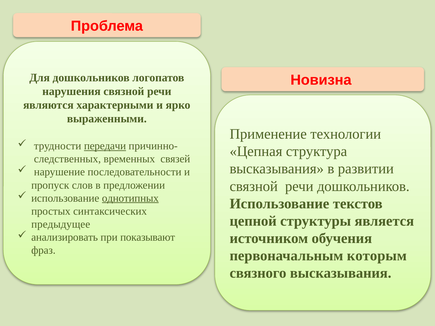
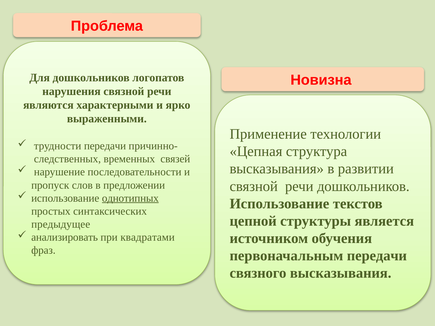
передачи underline: present -> none (105, 146)
показывают: показывают -> квадратами (148, 237)
первоначальным которым: которым -> передачи (377, 256)
